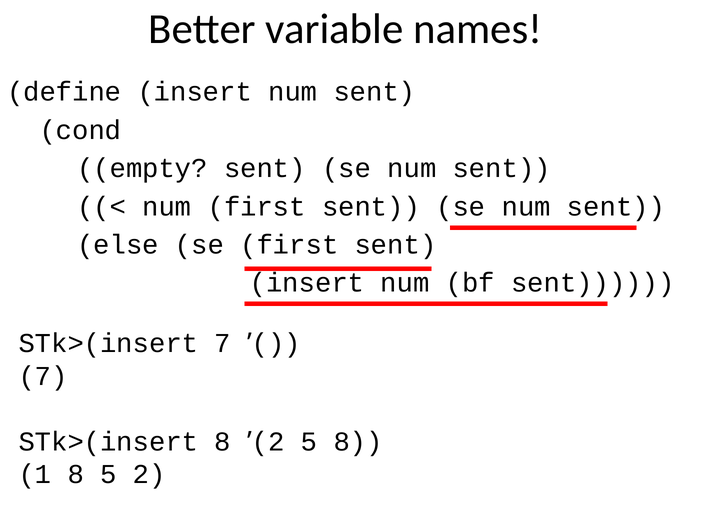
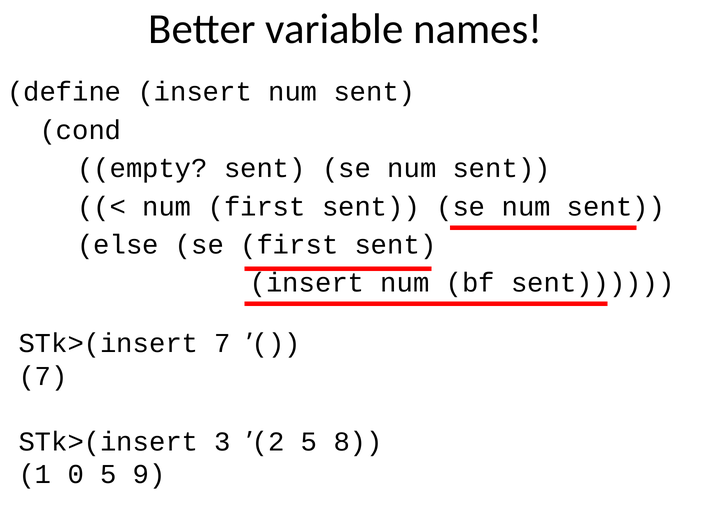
STk>(insert 8: 8 -> 3 (223, 441)
1 8: 8 -> 0 (76, 474)
5 2: 2 -> 9 (149, 474)
